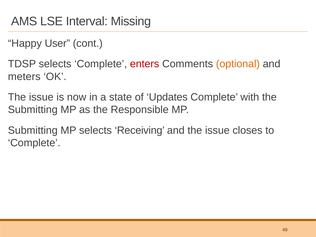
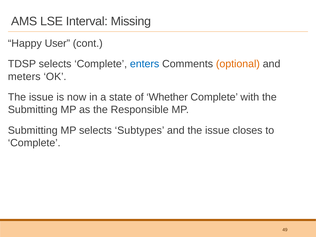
enters colour: red -> blue (145, 64)
Updates: Updates -> Whether (167, 97)
Receiving: Receiving -> Subtypes (140, 130)
